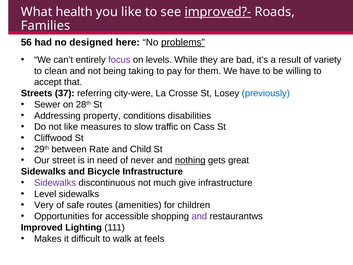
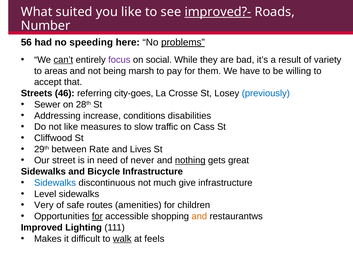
health: health -> suited (74, 12)
Families: Families -> Number (46, 26)
designed: designed -> speeding (91, 42)
can’t underline: none -> present (63, 60)
levels: levels -> social (159, 60)
clean: clean -> areas (56, 71)
taking: taking -> marsh (141, 71)
37: 37 -> 46 (65, 93)
city-were: city-were -> city-goes (134, 93)
property: property -> increase (102, 116)
Child: Child -> Lives (141, 149)
Sidewalks colour: purple -> blue (55, 183)
for underline: none -> present (97, 216)
and colour: purple -> orange (199, 216)
walk underline: none -> present (122, 238)
